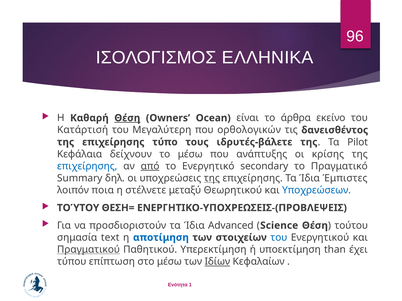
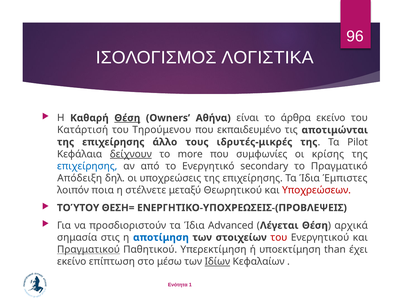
ΕΛΛΗΝΙΚΑ: ΕΛΛΗΝΙΚΑ -> ΛΟΓΙΣΤΙΚΑ (268, 58)
Ocean: Ocean -> Αθήνα (213, 118)
Μεγαλύτερη: Μεγαλύτερη -> Τηρούμενου (162, 130)
ορθολογικών: ορθολογικών -> εκπαιδευμένο (249, 130)
δανεισθέντος: δανεισθέντος -> αποτιμώνται (335, 130)
τύπο: τύπο -> άλλο (165, 142)
ιδρυτές-βάλετε: ιδρυτές-βάλετε -> ιδρυτές-μικρές (254, 142)
δείχνουν underline: none -> present (131, 154)
το μέσω: μέσω -> more (190, 154)
ανάπτυξης: ανάπτυξης -> συμφωνίες (262, 154)
από underline: present -> none (150, 166)
Summary: Summary -> Απόδειξη (80, 178)
της underline: present -> none (212, 178)
Υποχρεώσεων colour: blue -> red (317, 191)
Science: Science -> Λέγεται (279, 226)
τούτου: τούτου -> αρχικά (351, 226)
text: text -> στις (110, 238)
του colour: blue -> red (279, 238)
τύπου: τύπου -> εκείνο (72, 262)
